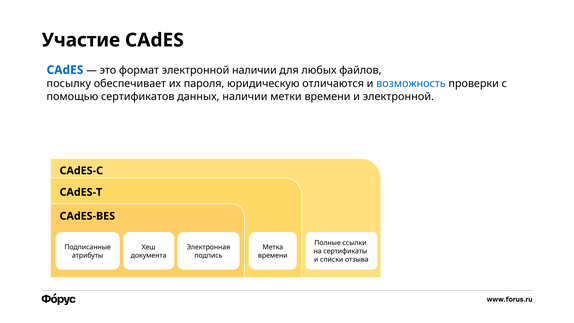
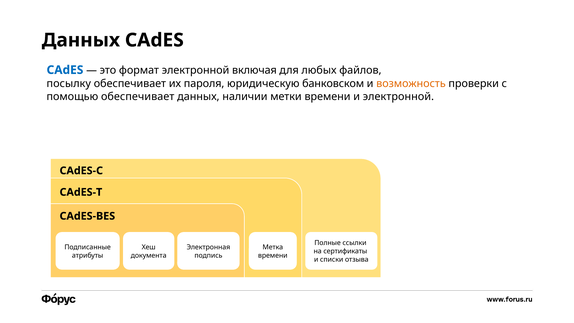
Участие: Участие -> Данных (81, 40)
электронной наличии: наличии -> включая (254, 70)
отличаются: отличаются -> банковском (333, 83)
возможность colour: blue -> orange (411, 83)
помощью сертификатов: сертификатов -> обеспечивает (138, 96)
